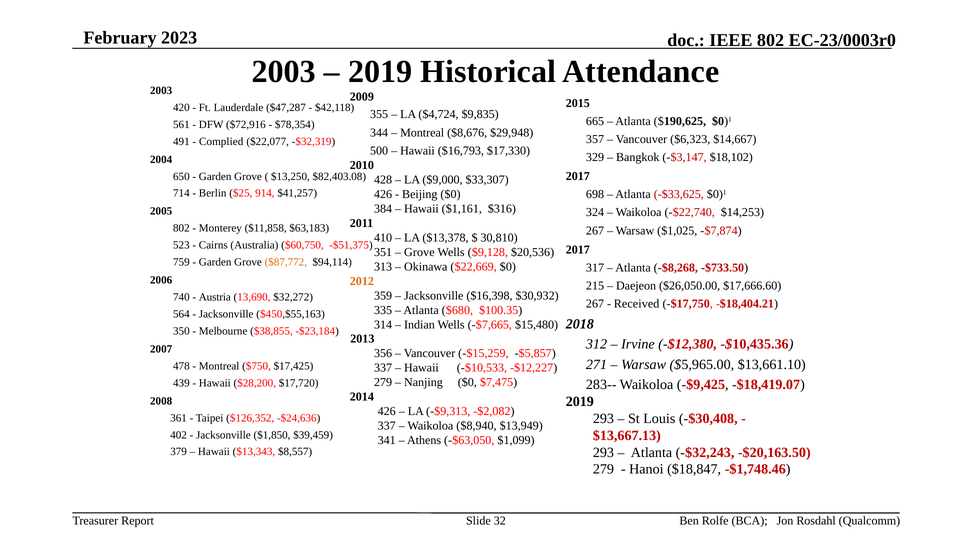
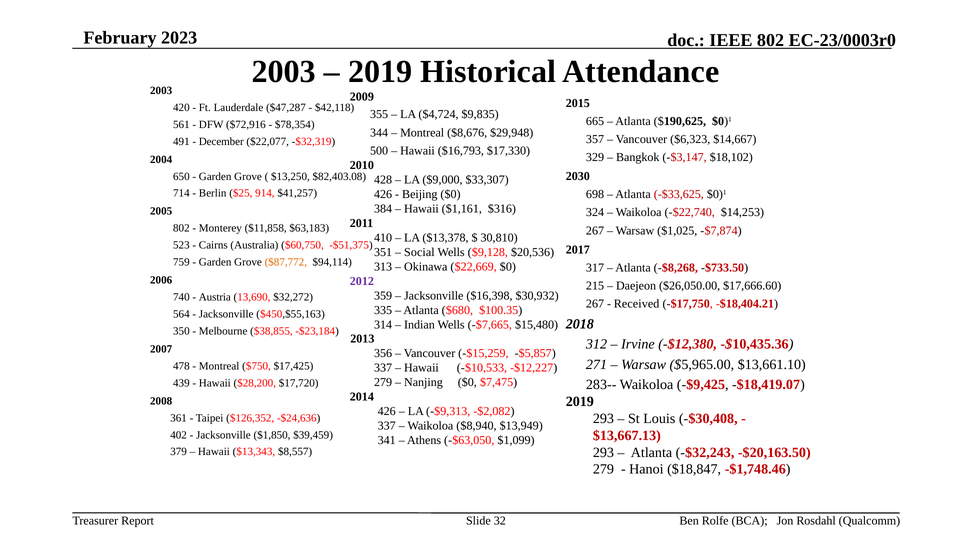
Complied: Complied -> December (221, 141)
2017: 2017 -> 2030 (578, 176)
Grove: Grove -> Social (419, 252)
2012 colour: orange -> purple (362, 281)
